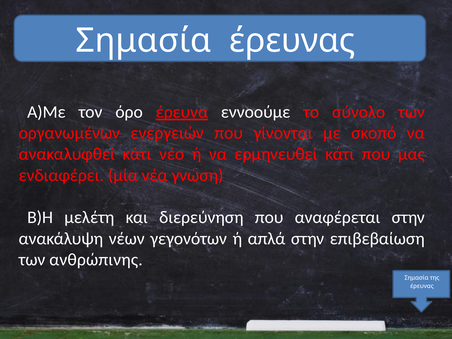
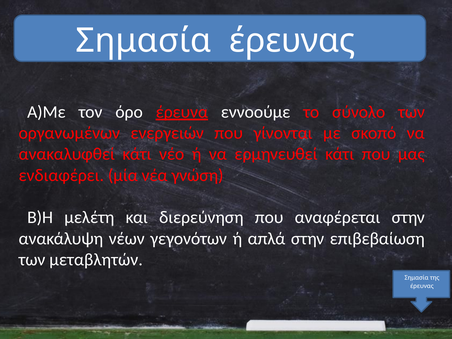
ανθρώπινης: ανθρώπινης -> μεταβλητών (96, 260)
